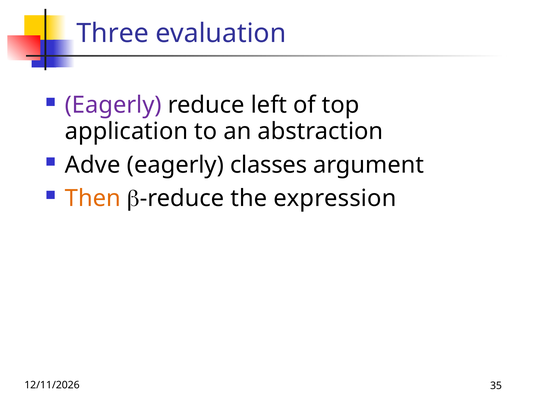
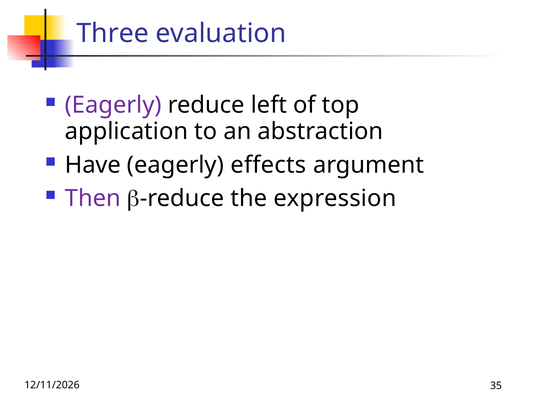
Adve: Adve -> Have (93, 165)
classes: classes -> effects (268, 165)
Then colour: orange -> purple (93, 199)
